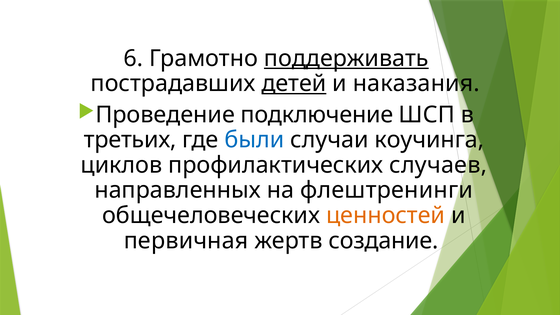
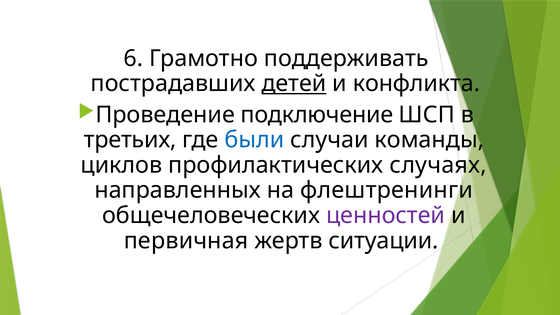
поддерживать underline: present -> none (346, 58)
наказания: наказания -> конфликта (416, 84)
коучинга: коучинга -> команды (429, 140)
случаев: случаев -> случаях (438, 165)
ценностей colour: orange -> purple (386, 215)
создание: создание -> ситуации (383, 241)
